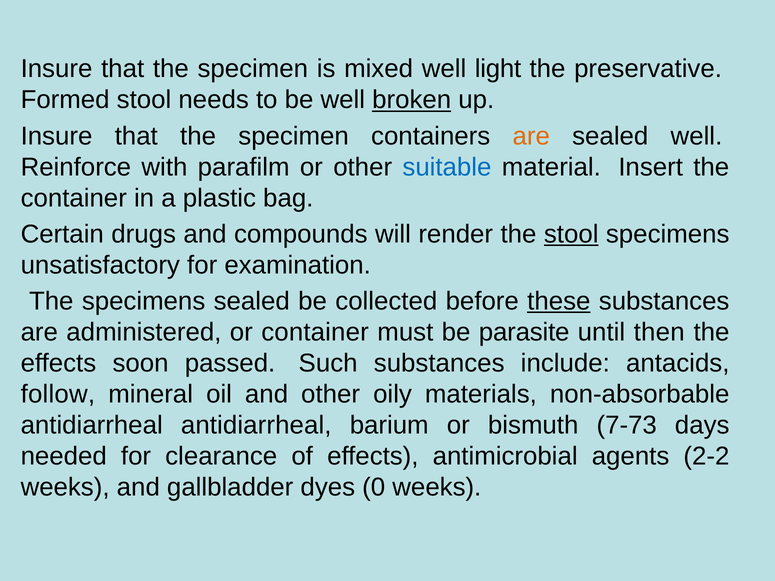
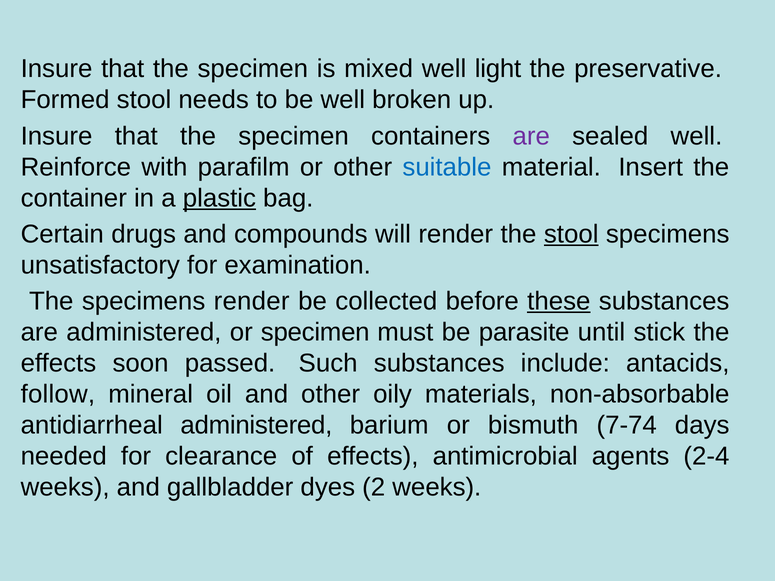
broken underline: present -> none (412, 100)
are colour: orange -> purple (531, 136)
plastic underline: none -> present (219, 198)
specimens sealed: sealed -> render (252, 301)
or container: container -> specimen (315, 332)
then: then -> stick (659, 332)
antidiarrheal antidiarrheal: antidiarrheal -> administered (256, 425)
7-73: 7-73 -> 7-74 (627, 425)
2-2: 2-2 -> 2-4 (706, 456)
0: 0 -> 2 (374, 487)
